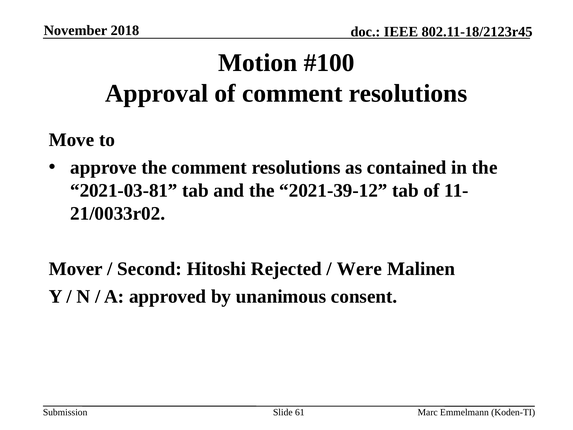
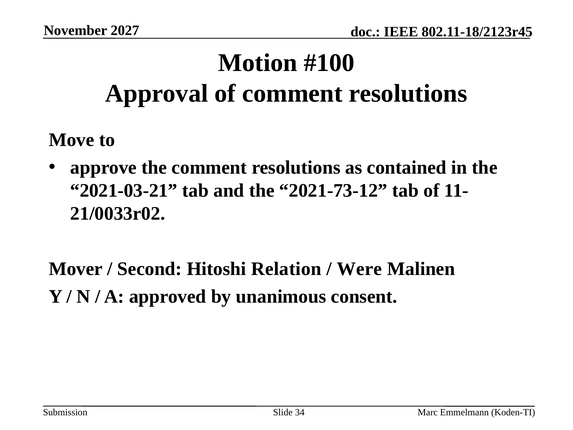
2018: 2018 -> 2027 (125, 30)
2021-03-81: 2021-03-81 -> 2021-03-21 (124, 190)
2021-39-12: 2021-39-12 -> 2021-73-12 (333, 190)
Rejected: Rejected -> Relation (286, 269)
61: 61 -> 34 (300, 412)
